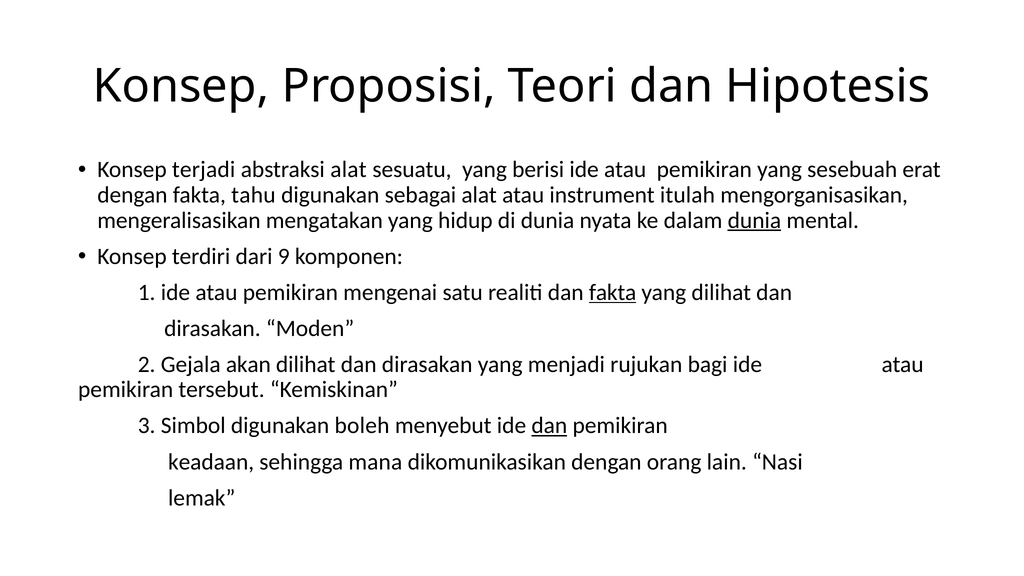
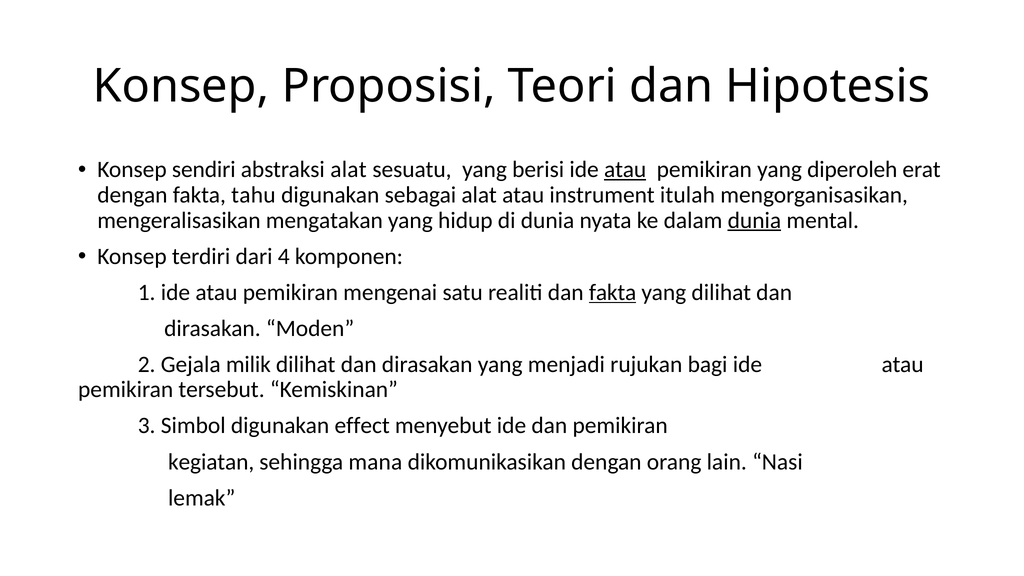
terjadi: terjadi -> sendiri (204, 170)
atau underline: none -> present (625, 170)
sesebuah: sesebuah -> diperoleh (852, 170)
9: 9 -> 4 (284, 256)
akan: akan -> milik (248, 364)
boleh: boleh -> effect (362, 426)
dan underline: present -> none (549, 426)
keadaan: keadaan -> kegiatan (211, 462)
